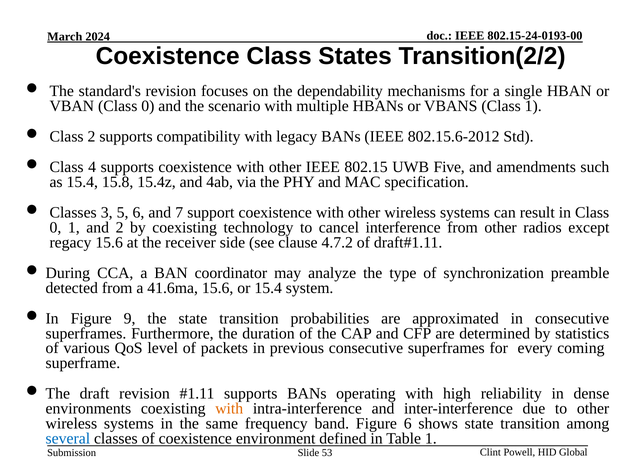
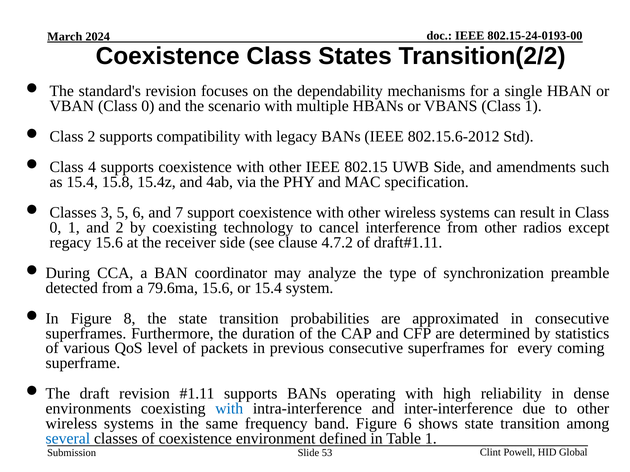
UWB Five: Five -> Side (449, 167)
41.6ma: 41.6ma -> 79.6ma (173, 288)
9: 9 -> 8 (130, 319)
with colour: orange -> blue (229, 409)
